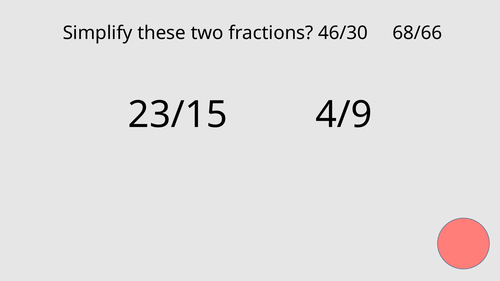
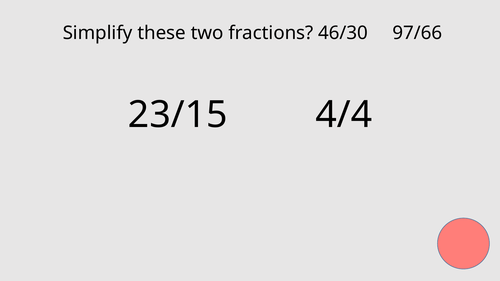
68/66: 68/66 -> 97/66 (417, 33)
4/9: 4/9 -> 4/4 (344, 115)
